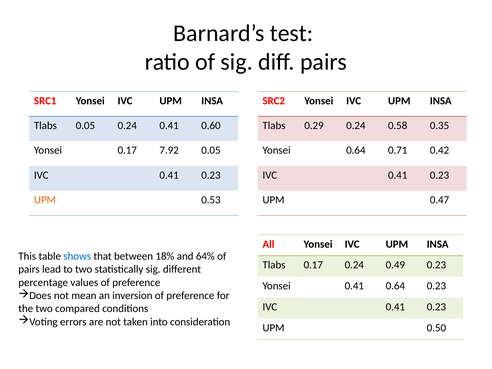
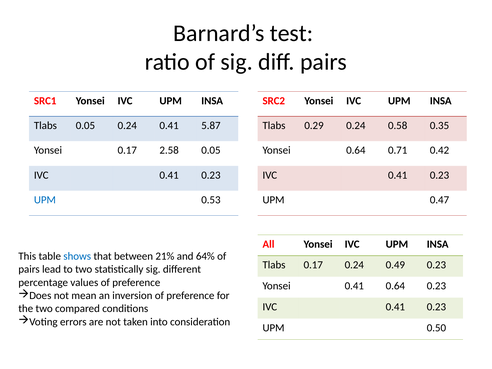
0.60: 0.60 -> 5.87 (211, 126)
7.92: 7.92 -> 2.58 (169, 150)
UPM colour: orange -> blue (45, 200)
18%: 18% -> 21% (165, 256)
